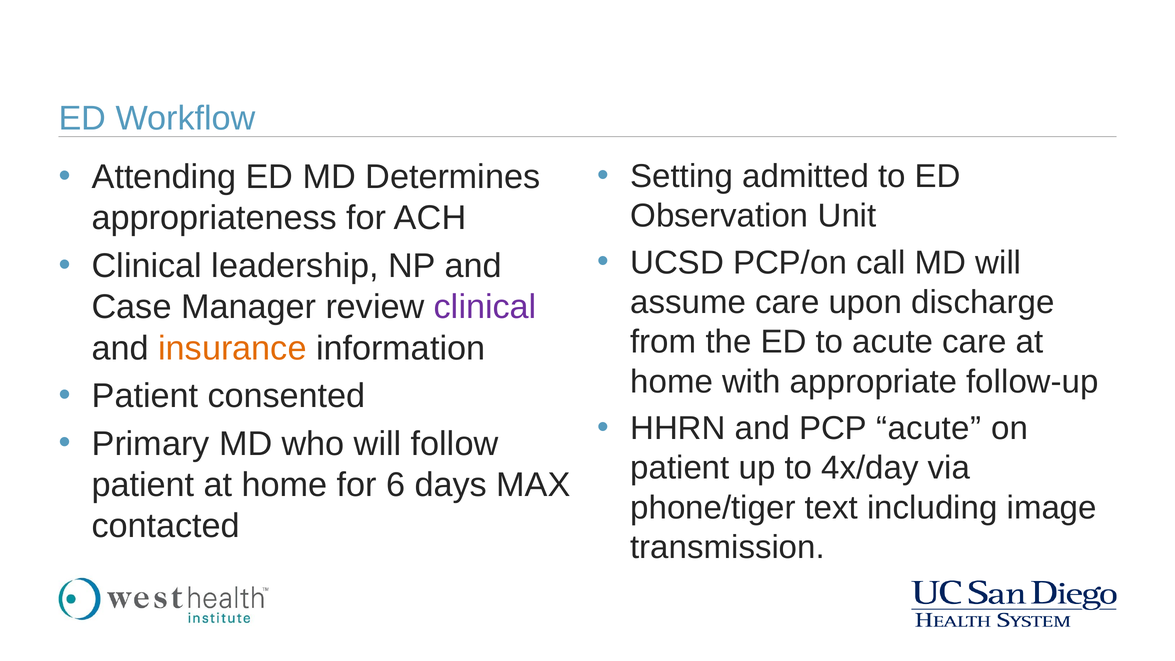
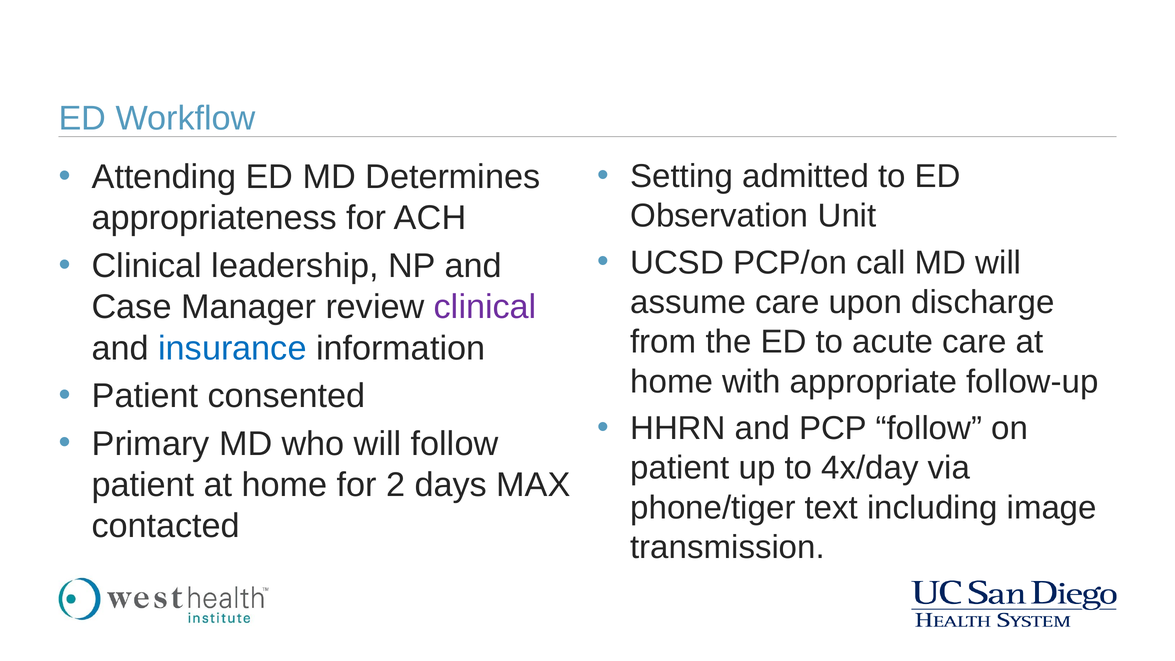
insurance colour: orange -> blue (232, 348)
PCP acute: acute -> follow (929, 428)
6: 6 -> 2 (396, 485)
